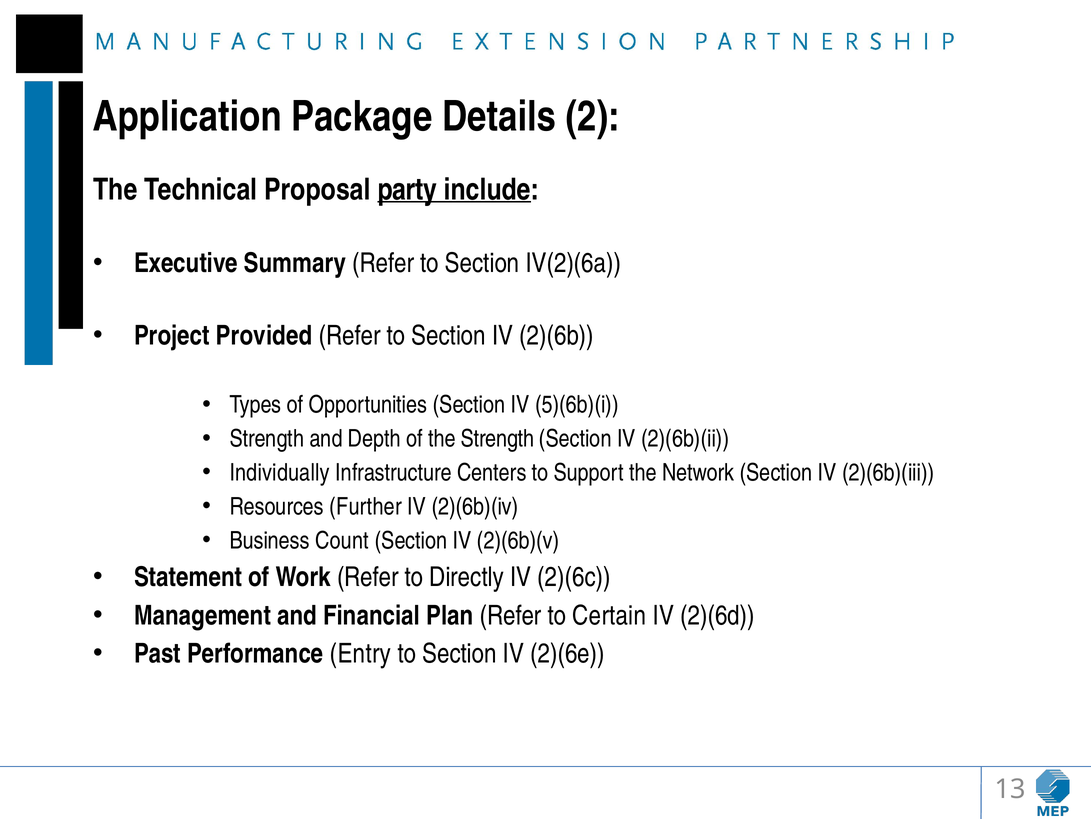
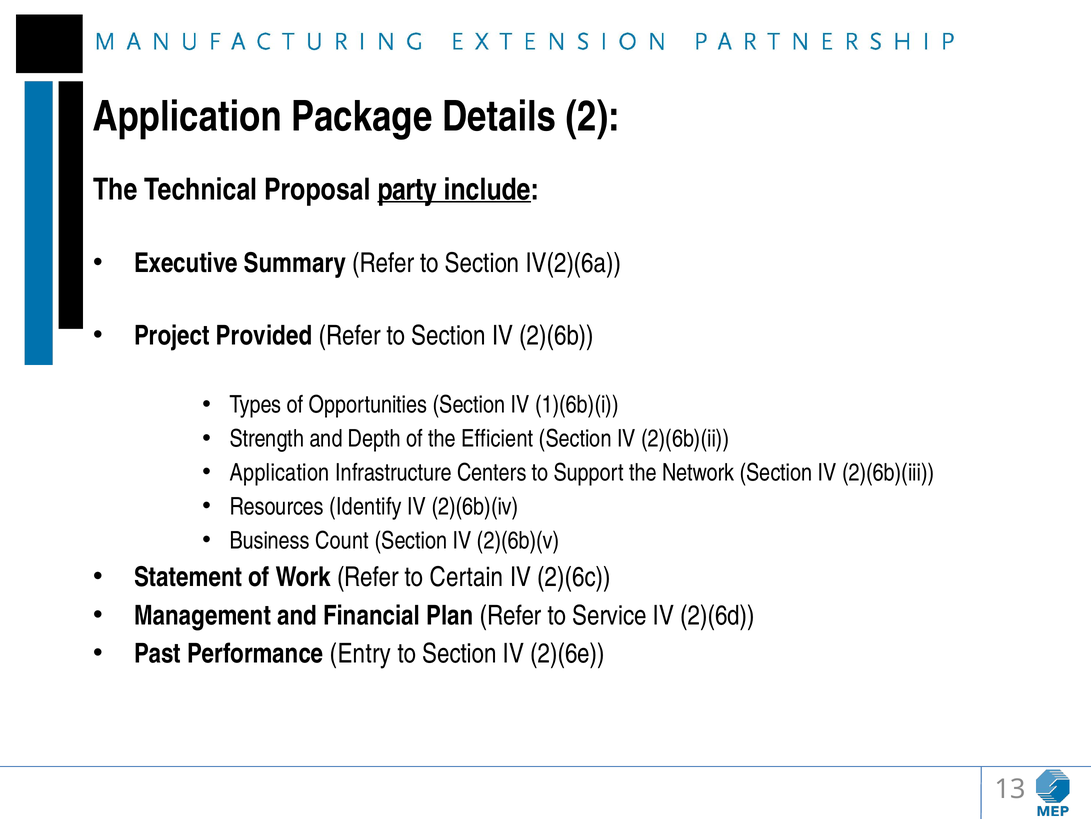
5)(6b)(i: 5)(6b)(i -> 1)(6b)(i (577, 405)
the Strength: Strength -> Efficient (497, 438)
Individually: Individually -> Application (280, 472)
Further: Further -> Identify (366, 506)
Directly: Directly -> Certain (467, 577)
Certain: Certain -> Service (609, 615)
